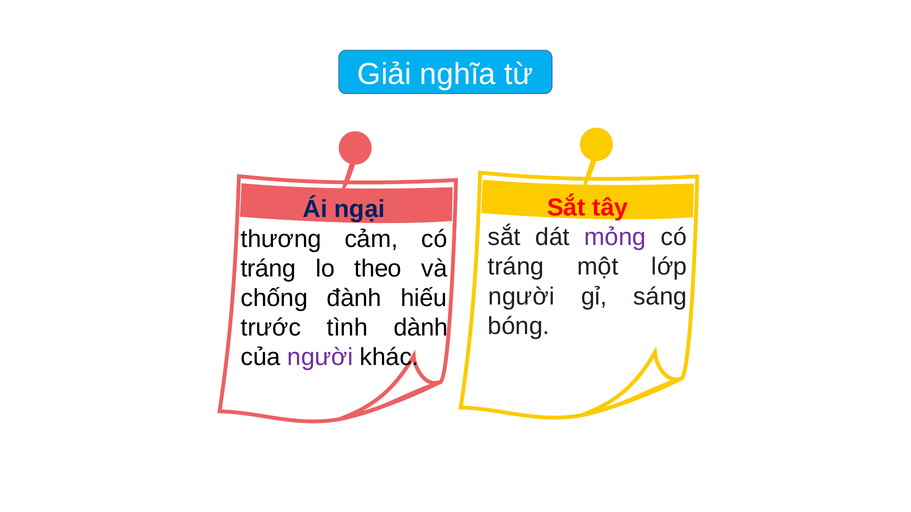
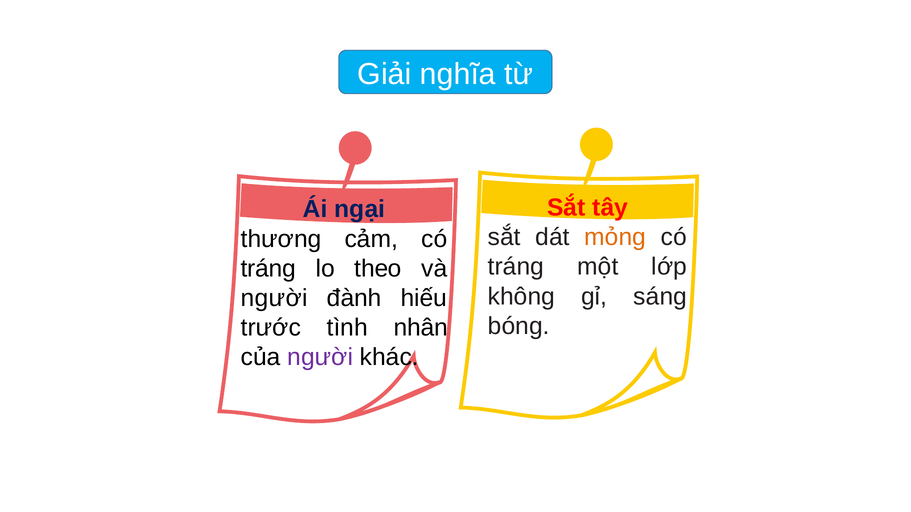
mỏng colour: purple -> orange (615, 237)
người: người -> không (521, 297)
chống: chống -> người (274, 298)
dành: dành -> nhân (421, 328)
